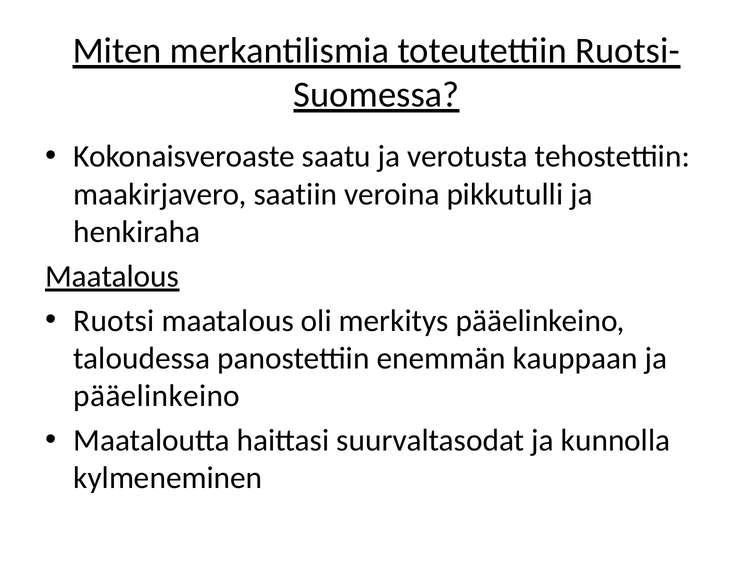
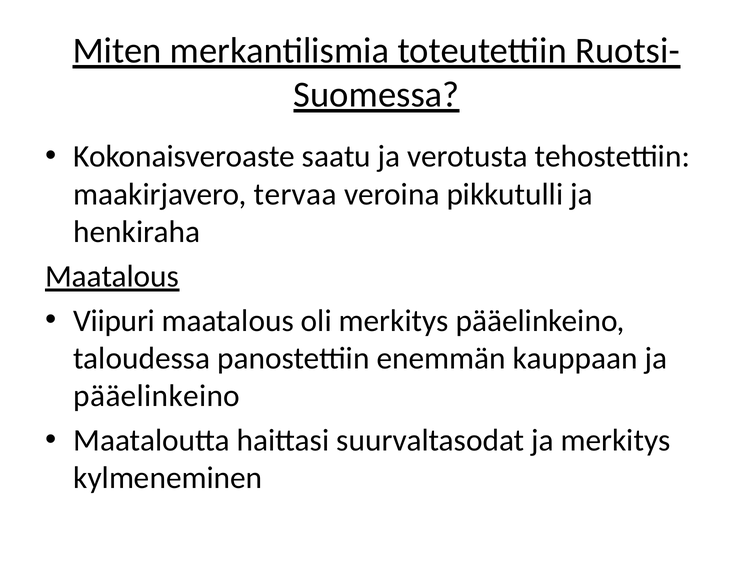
saatiin: saatiin -> tervaa (295, 194)
Ruotsi: Ruotsi -> Viipuri (114, 321)
ja kunnolla: kunnolla -> merkitys (616, 440)
